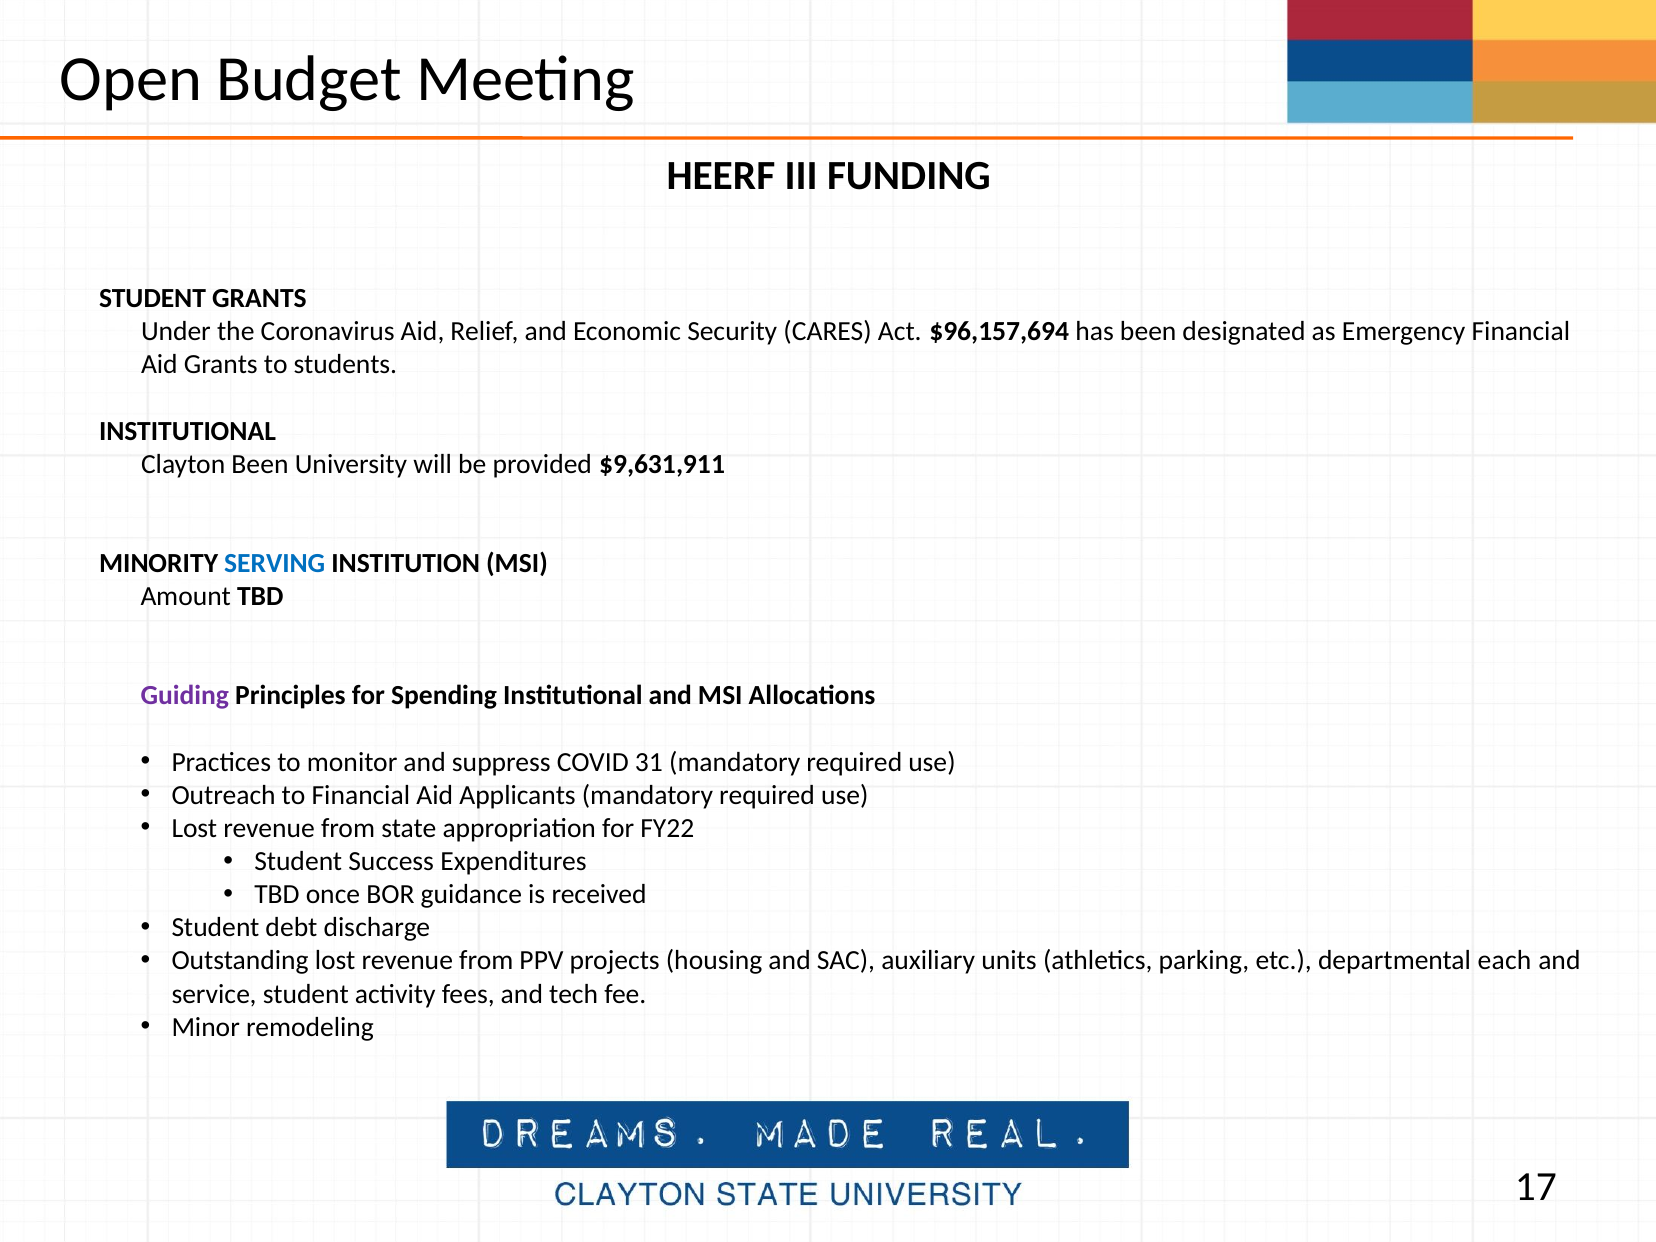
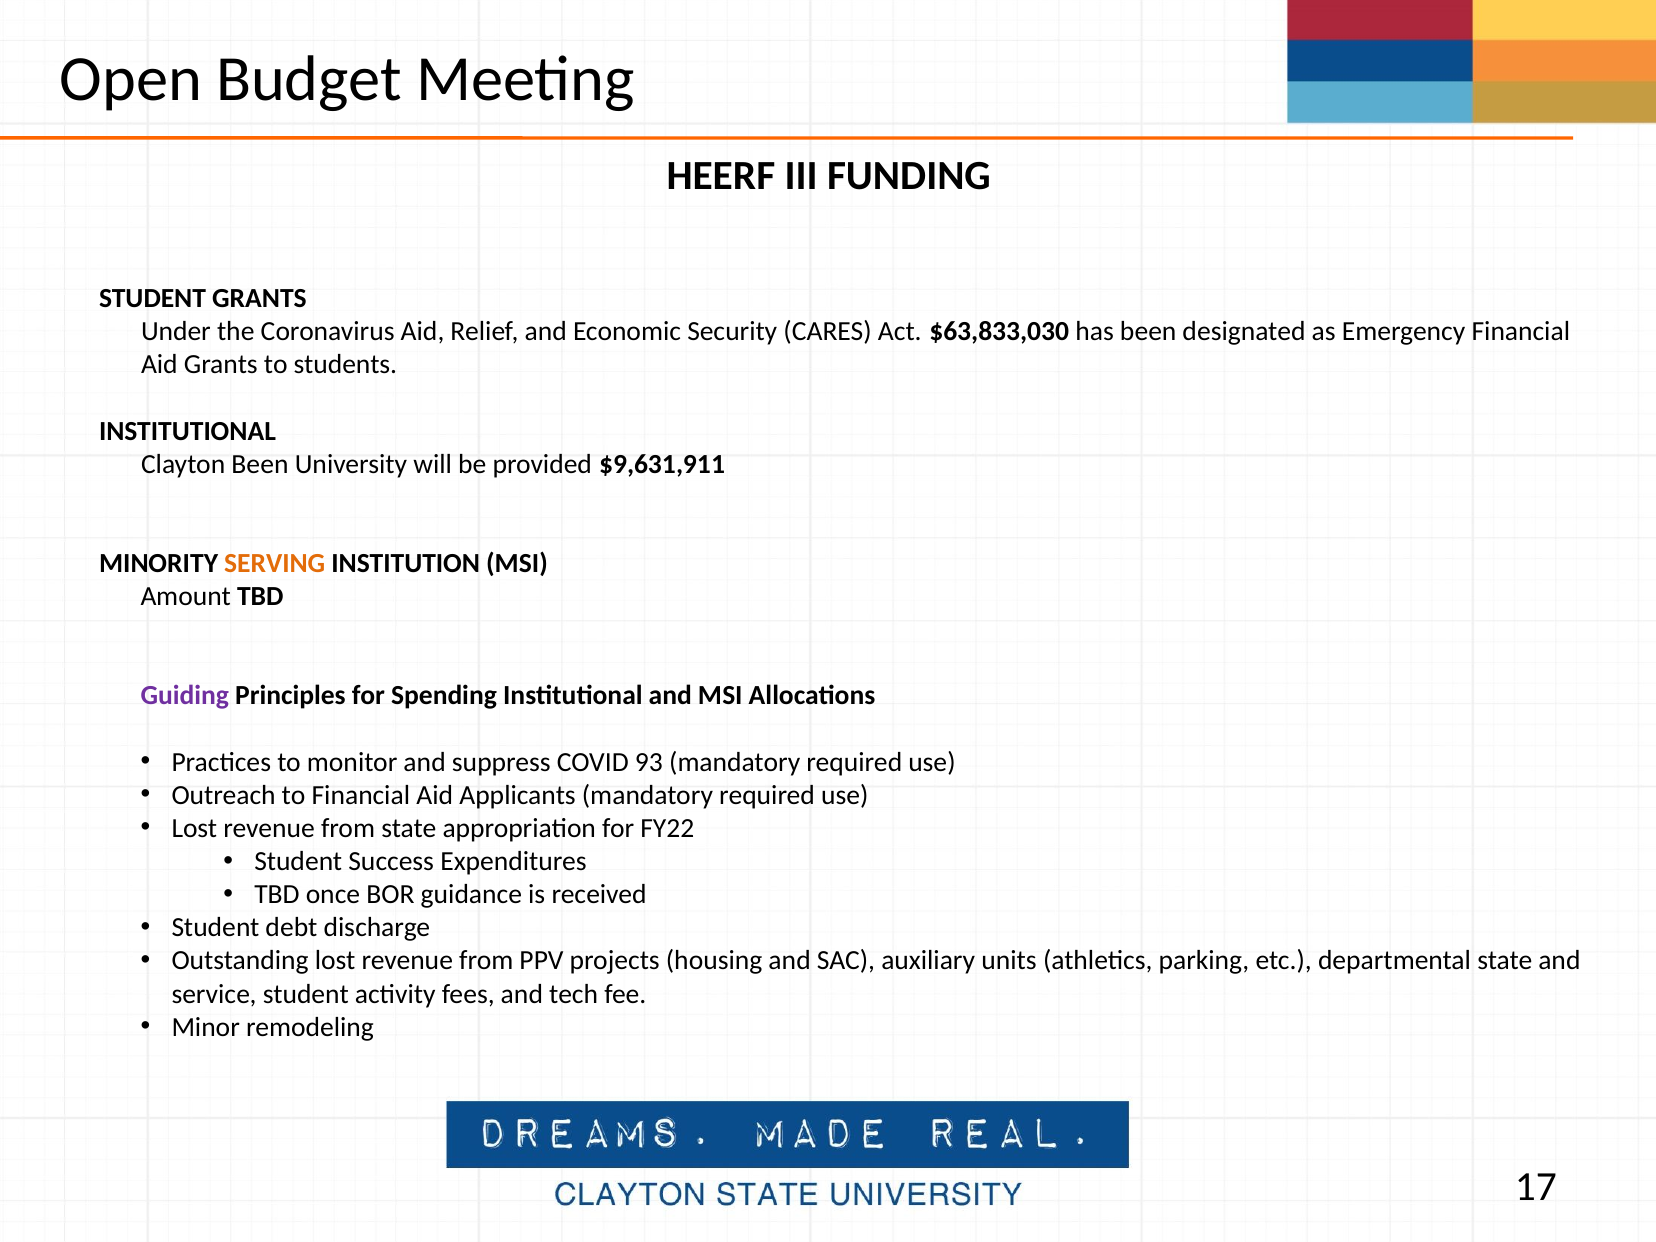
$96,157,694: $96,157,694 -> $63,833,030 (999, 332)
SERVING colour: blue -> orange (275, 563)
31: 31 -> 93 (649, 762)
departmental each: each -> state (1505, 961)
